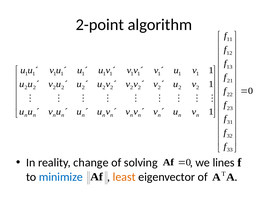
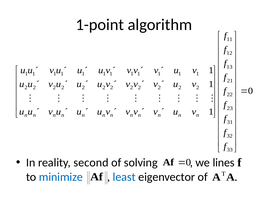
2-point: 2-point -> 1-point (100, 25)
change: change -> second (91, 163)
least colour: orange -> blue (124, 177)
